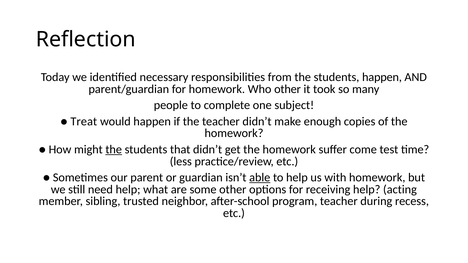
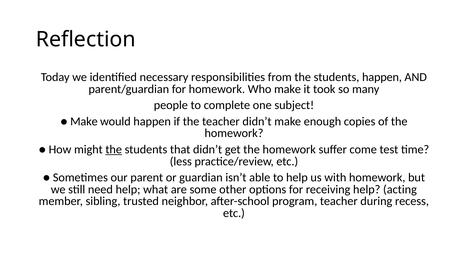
Who other: other -> make (288, 89)
Treat: Treat -> Make (84, 122)
able underline: present -> none (260, 178)
